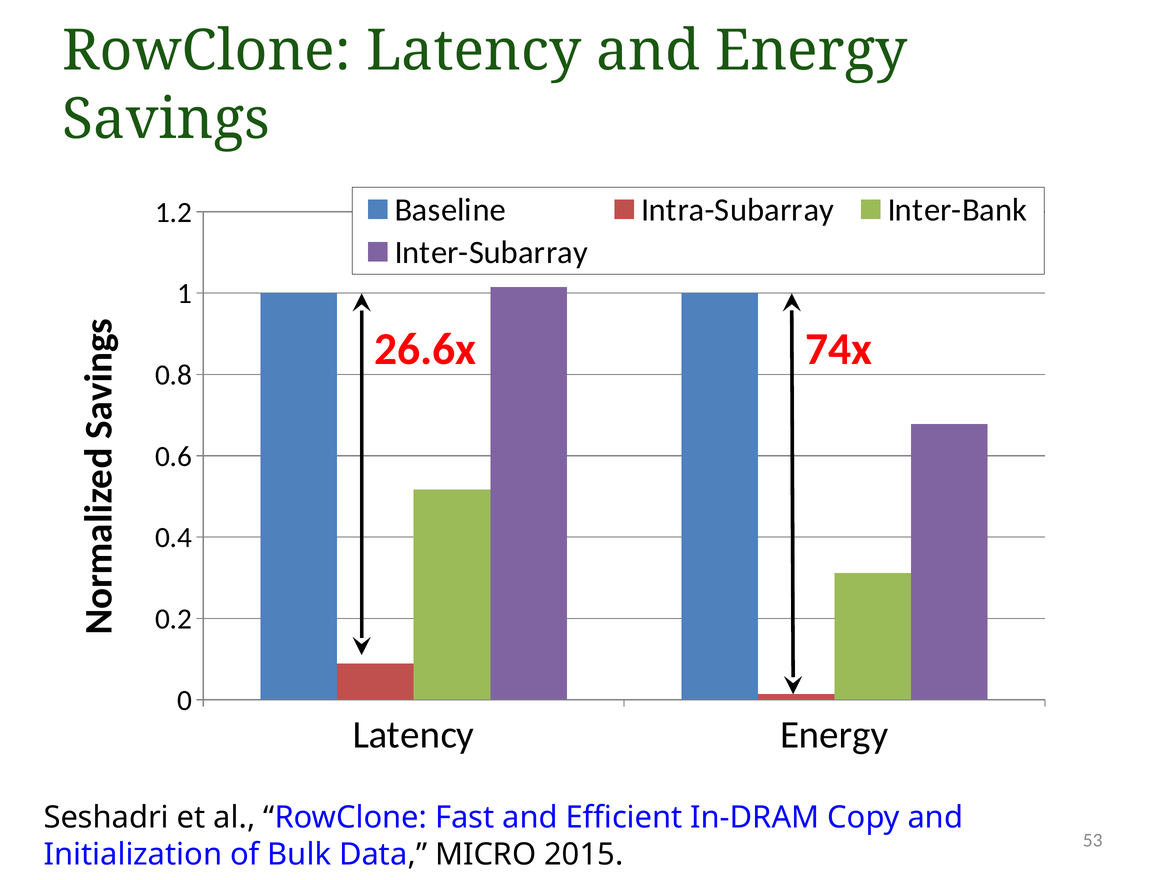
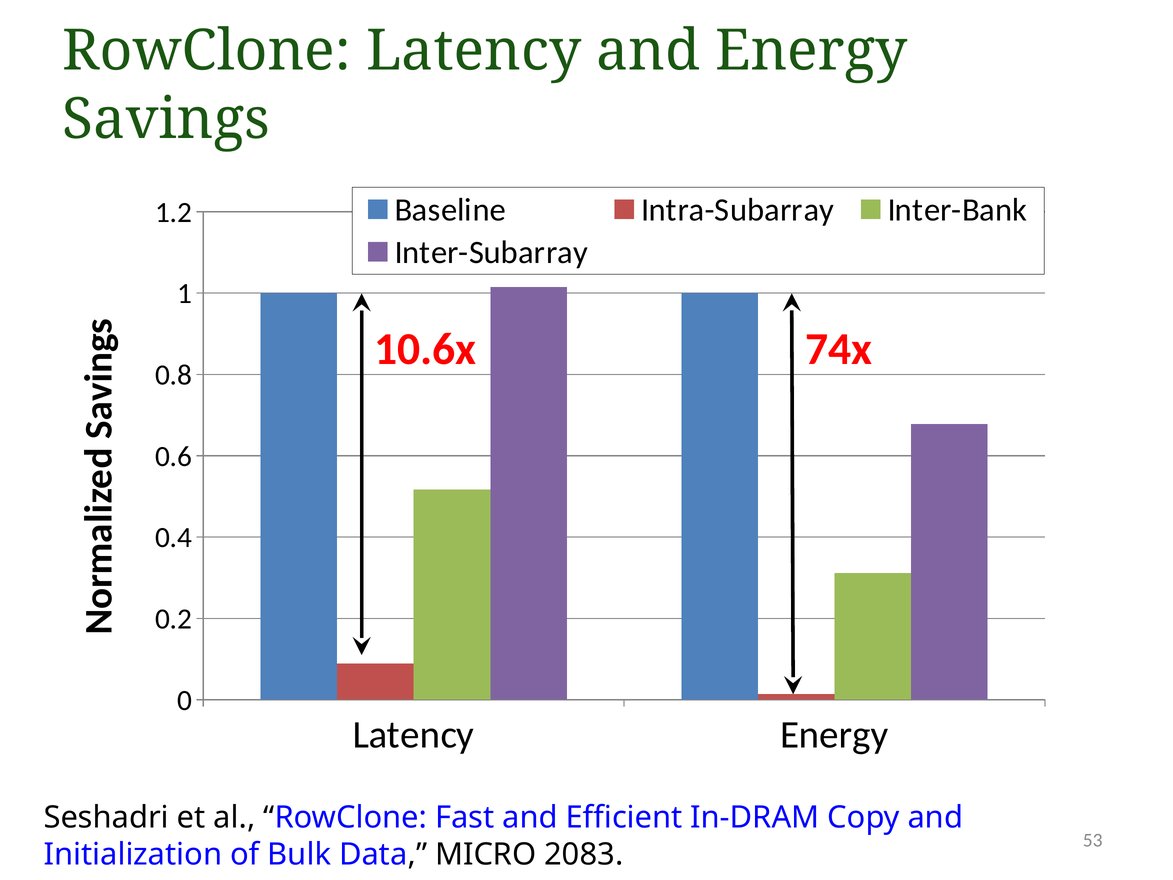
26.6x: 26.6x -> 10.6x (425, 349)
2015: 2015 -> 2083 (584, 854)
